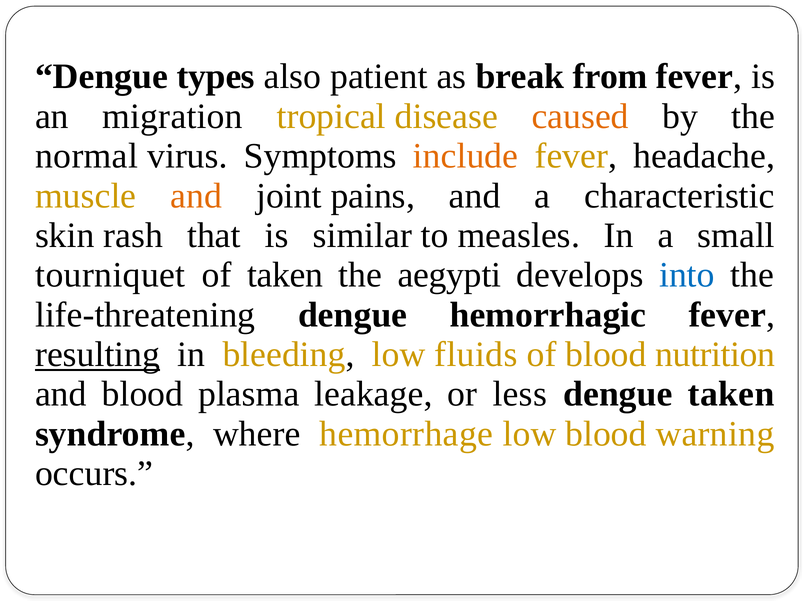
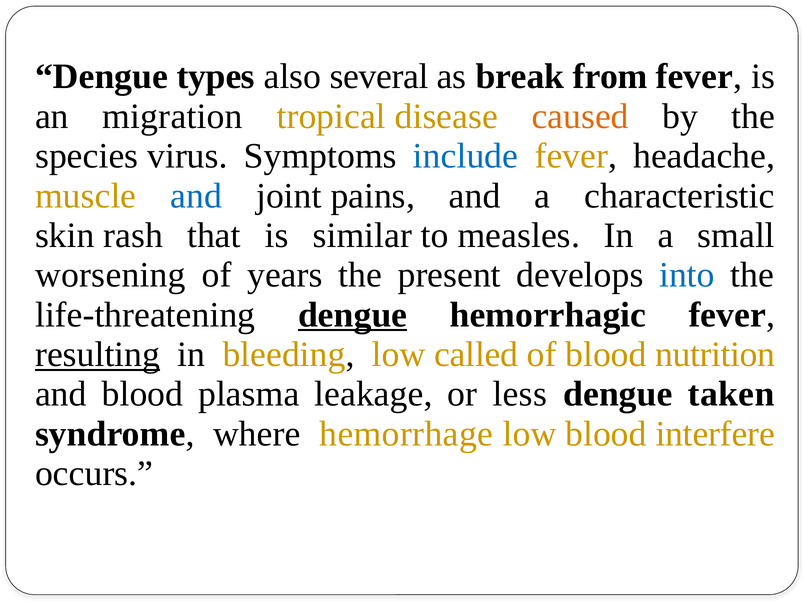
patient: patient -> several (379, 77)
normal: normal -> species (87, 156)
include colour: orange -> blue (466, 156)
and colour: orange -> blue (196, 196)
tourniquet: tourniquet -> worsening (110, 275)
of taken: taken -> years (285, 275)
aegypti: aegypti -> present (449, 275)
dengue underline: none -> present (353, 315)
fluids: fluids -> called (476, 355)
warning: warning -> interfere (715, 434)
